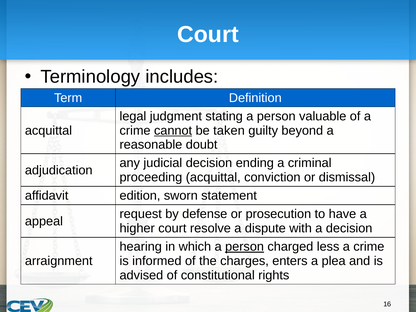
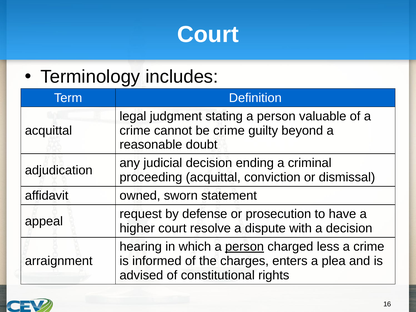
cannot underline: present -> none (173, 131)
be taken: taken -> crime (229, 131)
edition: edition -> owned (140, 196)
